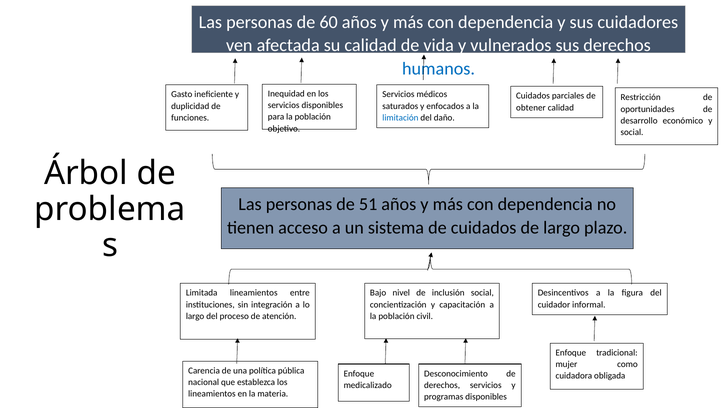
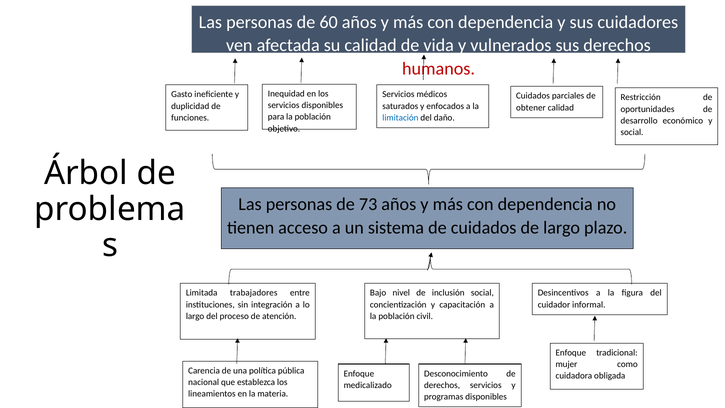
humanos colour: blue -> red (439, 69)
51: 51 -> 73 (368, 204)
Limitada lineamientos: lineamientos -> trabajadores (254, 293)
